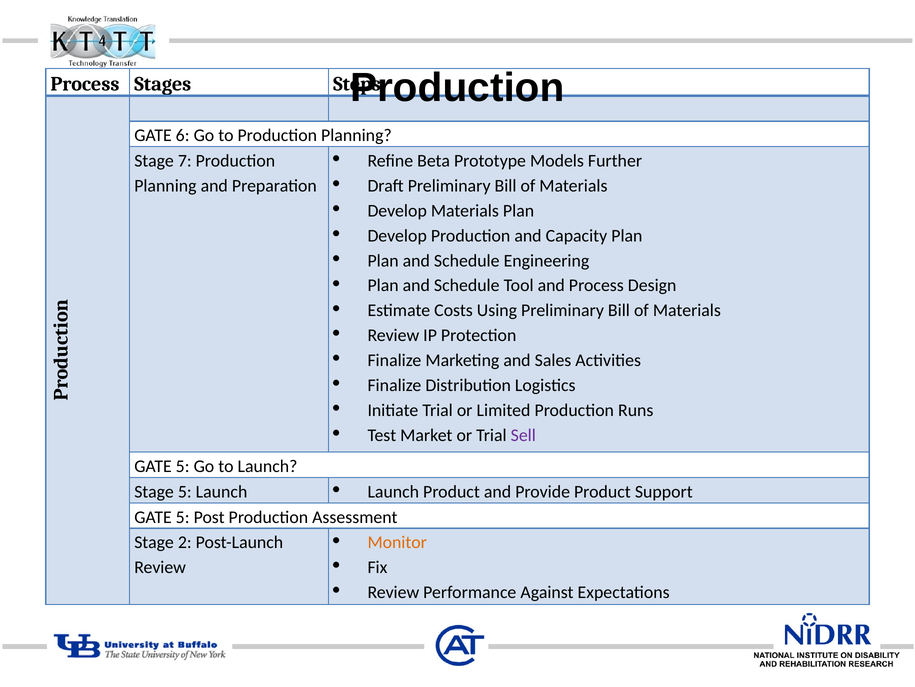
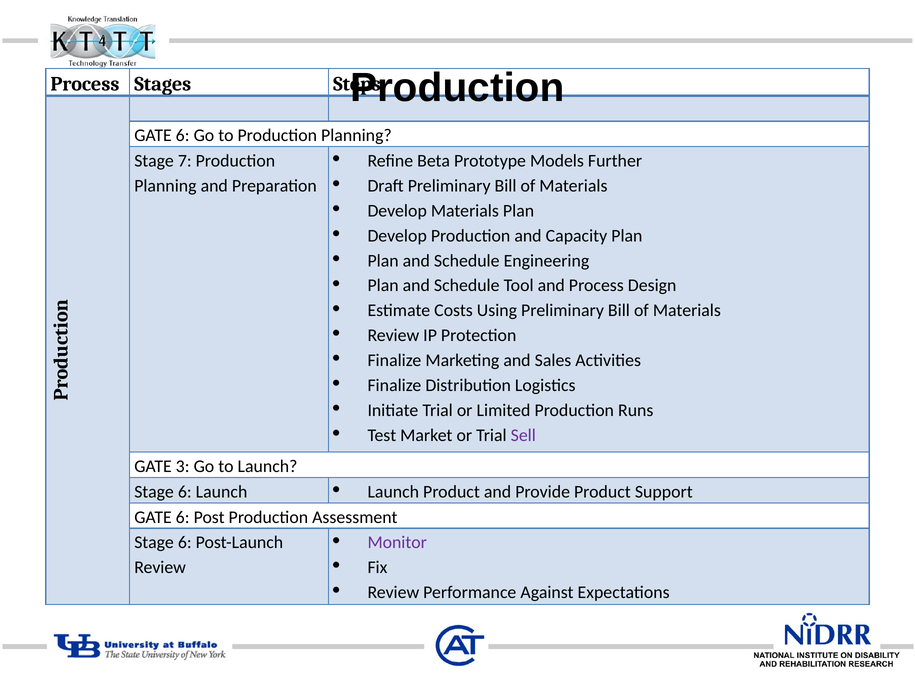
5: 5 -> 3 (183, 466)
5: 5 -> 6 (185, 491)
5: 5 -> 6 (183, 517)
Monitor colour: orange -> purple (397, 542)
2: 2 -> 6 (185, 542)
